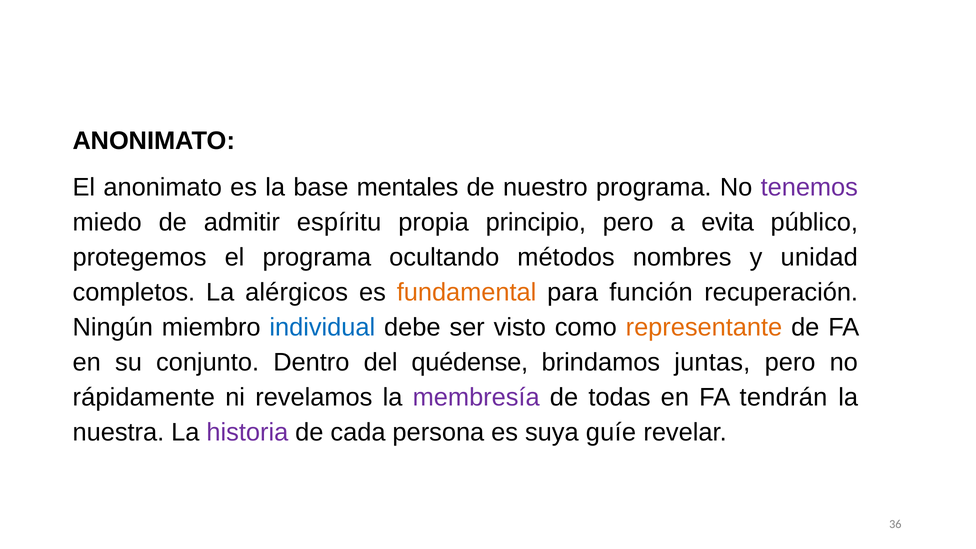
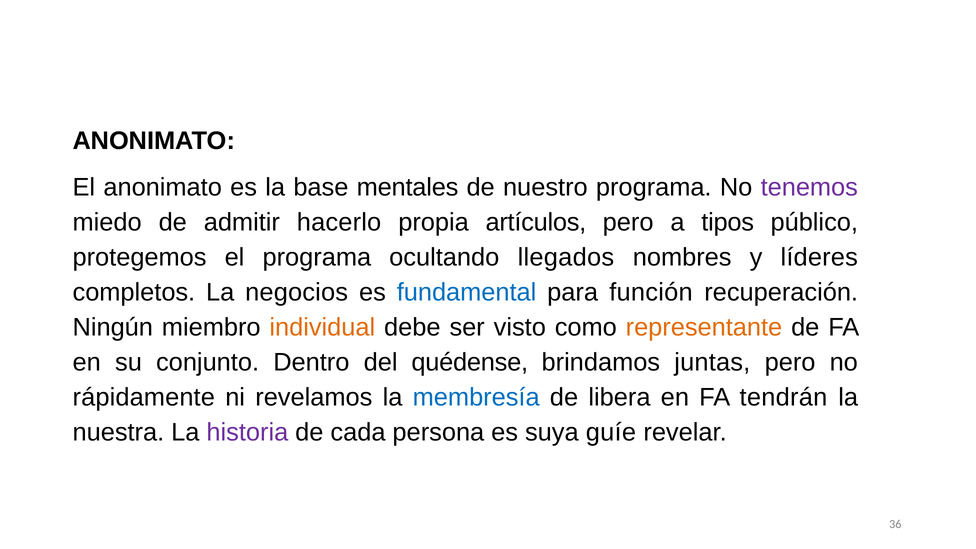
espíritu: espíritu -> hacerlo (339, 222)
principio: principio -> artículos (536, 222)
evita: evita -> tipos (728, 222)
métodos: métodos -> llegados (566, 257)
unidad: unidad -> líderes (819, 257)
alérgicos: alérgicos -> negocios (297, 292)
fundamental colour: orange -> blue (467, 292)
individual colour: blue -> orange (322, 327)
membresía colour: purple -> blue (476, 398)
todas: todas -> libera (620, 398)
